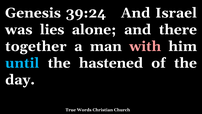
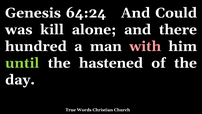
39:24: 39:24 -> 64:24 (86, 13)
Israel: Israel -> Could (176, 13)
lies: lies -> kill (52, 30)
together: together -> hundred (36, 46)
until colour: light blue -> light green (22, 63)
